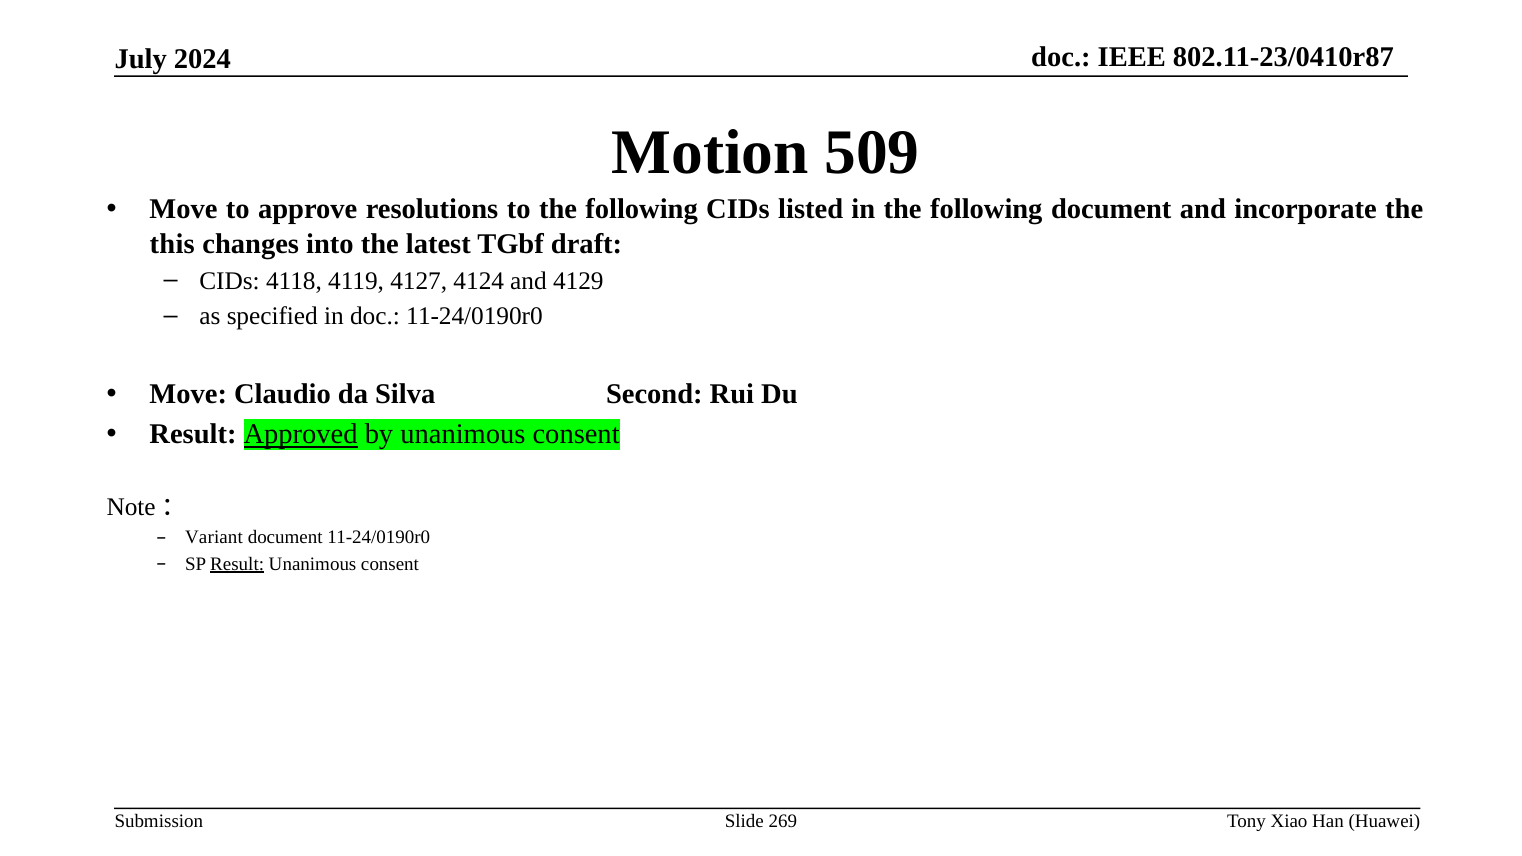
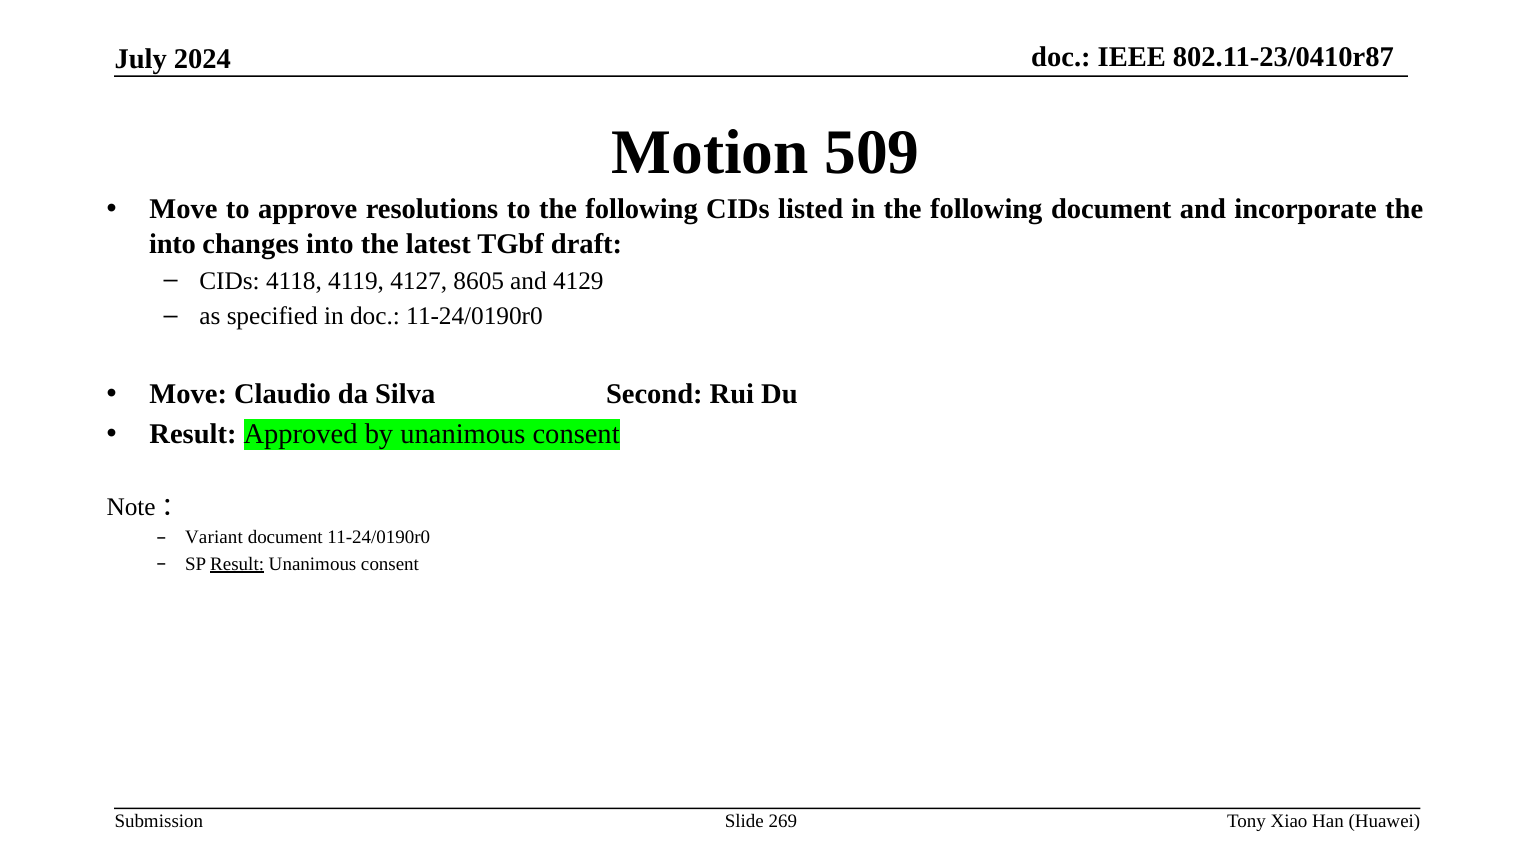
this: this -> into (173, 244)
4124: 4124 -> 8605 (479, 281)
Approved underline: present -> none (301, 435)
